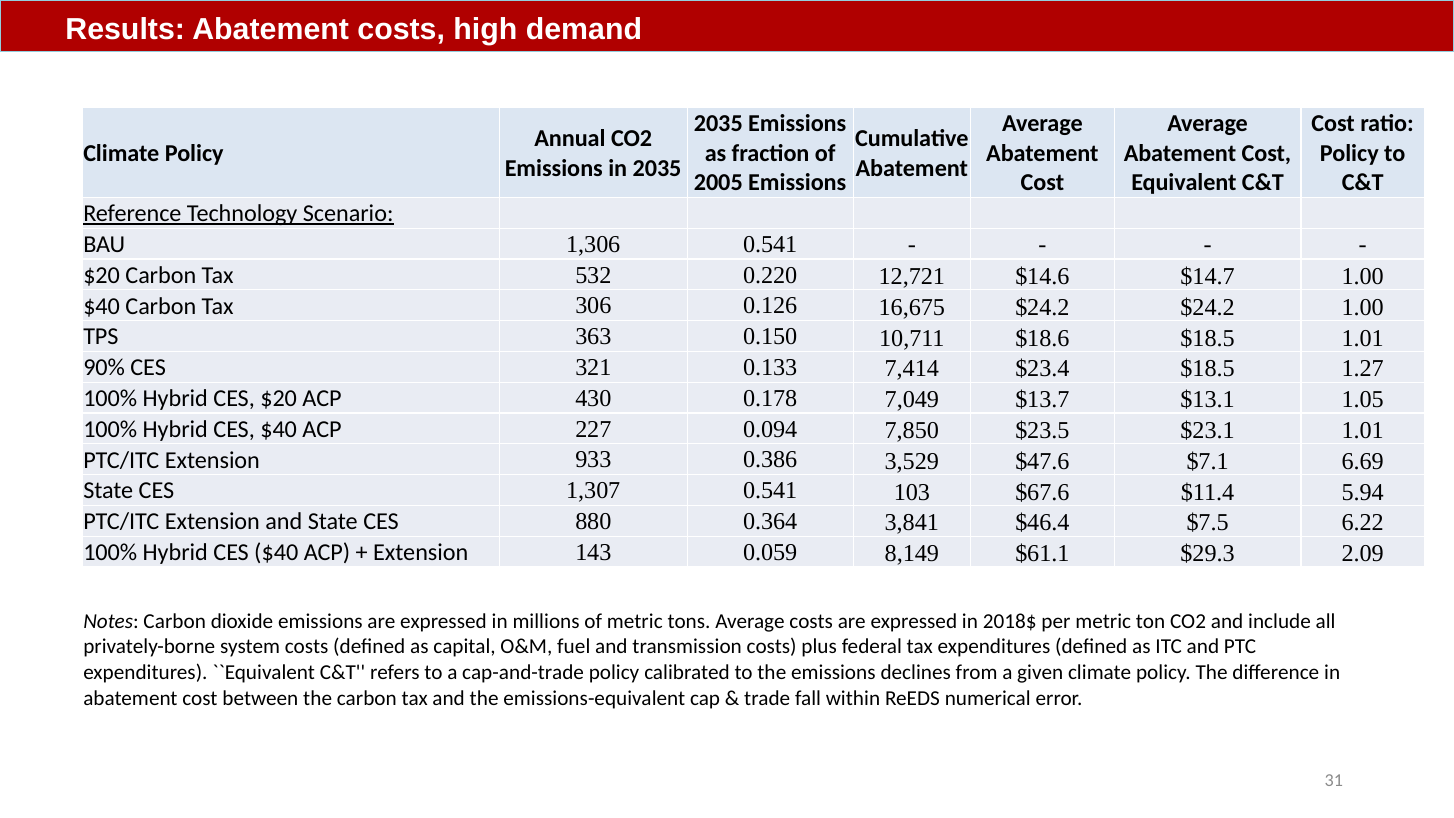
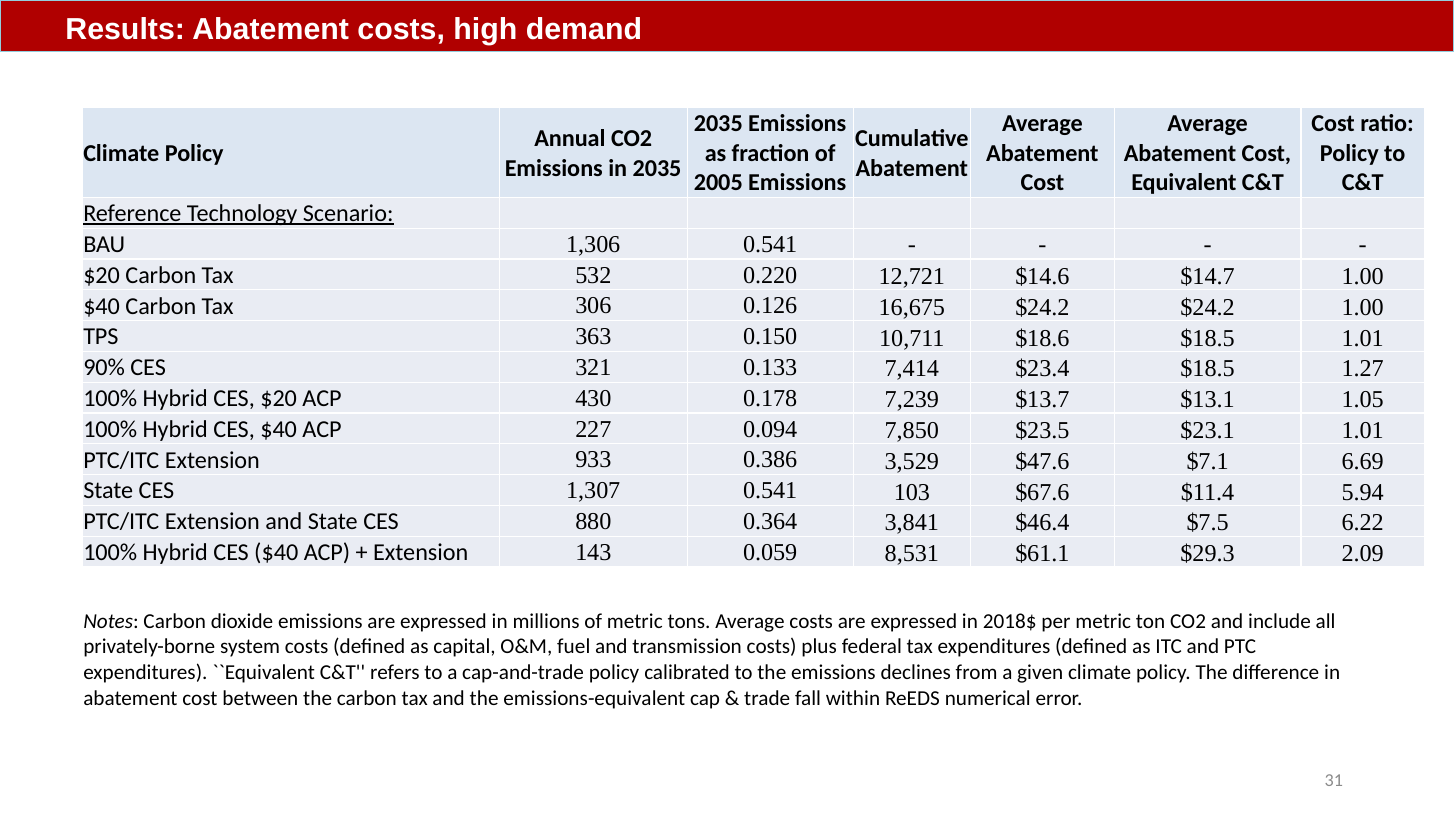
7,049: 7,049 -> 7,239 (912, 400)
8,149: 8,149 -> 8,531 (912, 554)
